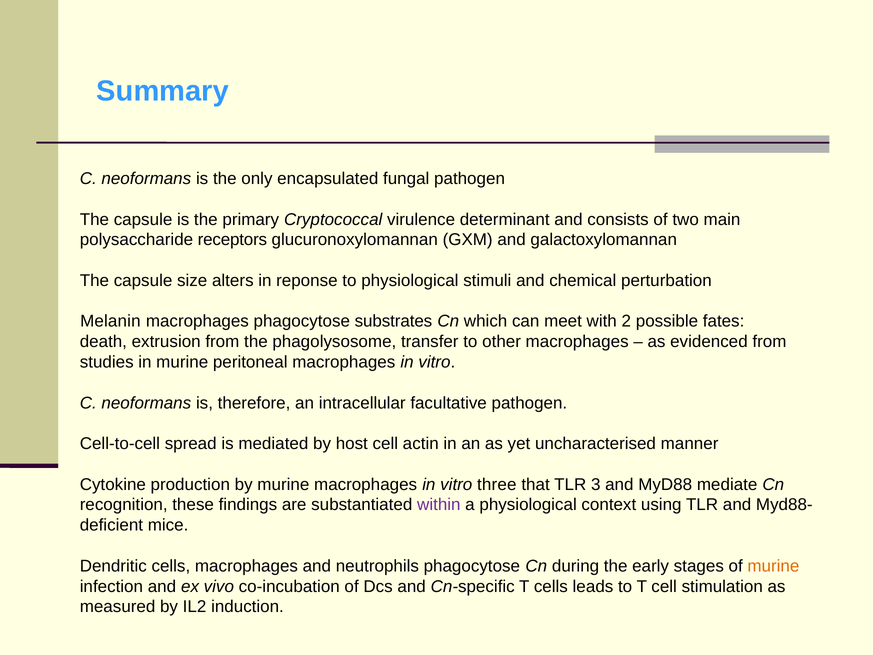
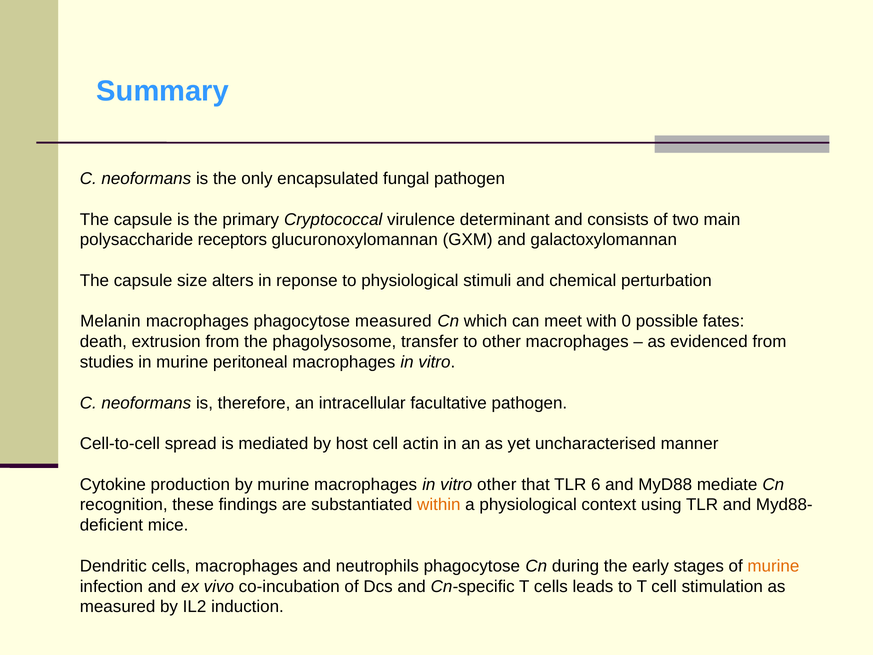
phagocytose substrates: substrates -> measured (393, 321)
2: 2 -> 0 (626, 321)
vitro three: three -> other (497, 484)
3: 3 -> 6 (596, 484)
within colour: purple -> orange (439, 505)
